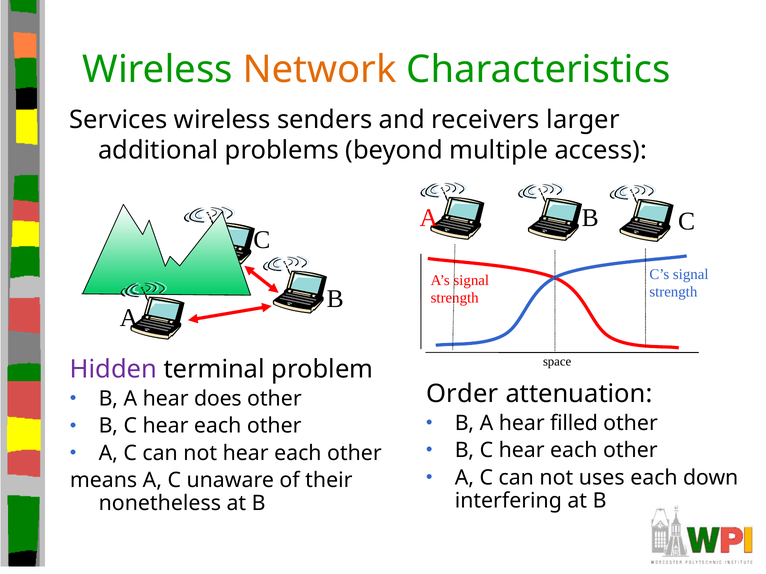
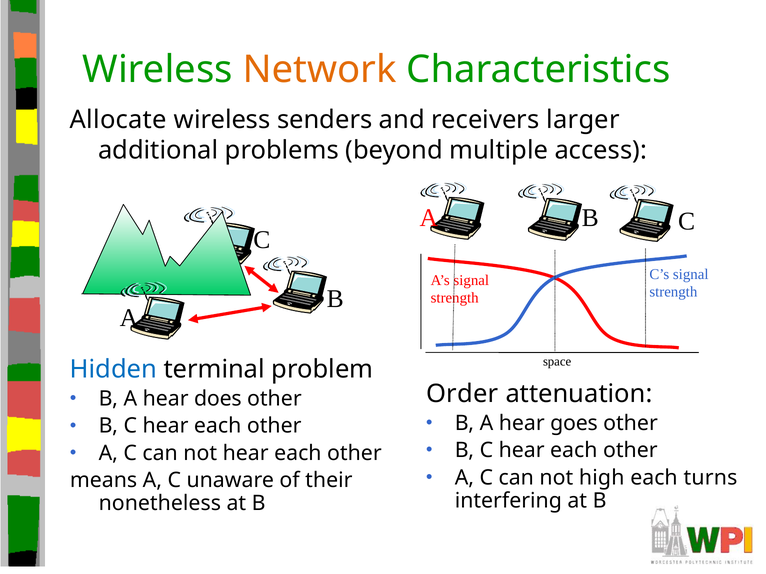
Services: Services -> Allocate (118, 120)
Hidden colour: purple -> blue (113, 370)
filled: filled -> goes (574, 424)
uses: uses -> high (602, 478)
down: down -> turns (710, 478)
